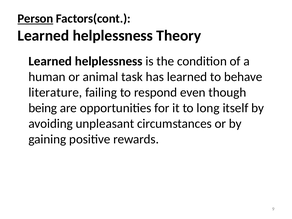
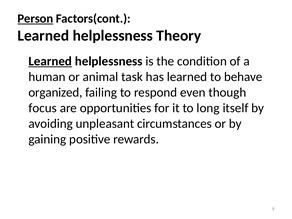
Learned underline: none -> present (50, 61)
literature: literature -> organized (55, 92)
being: being -> focus (43, 108)
